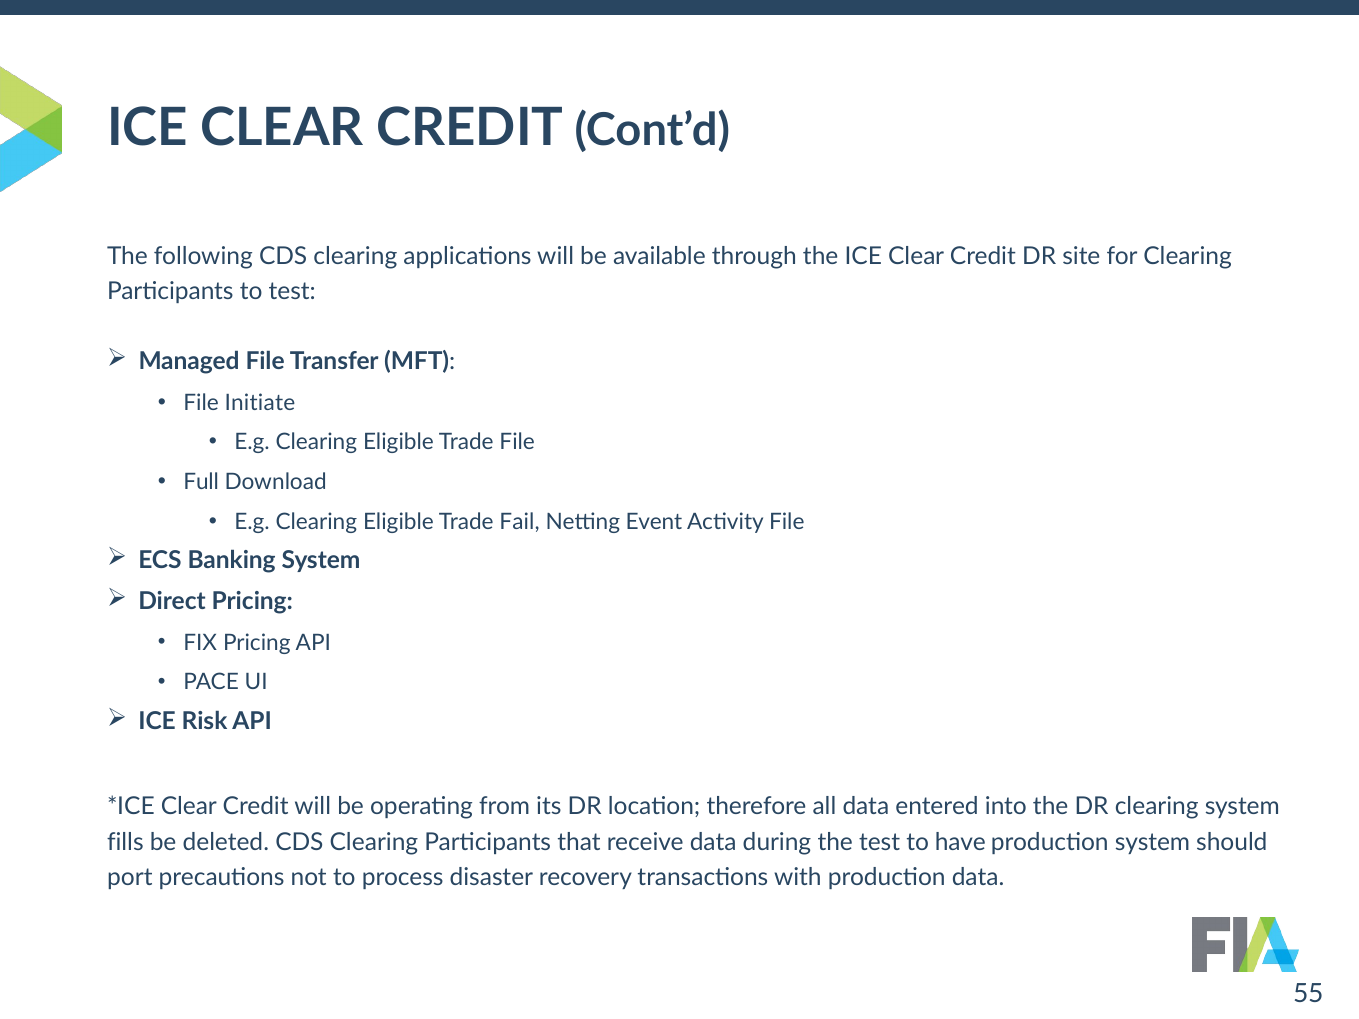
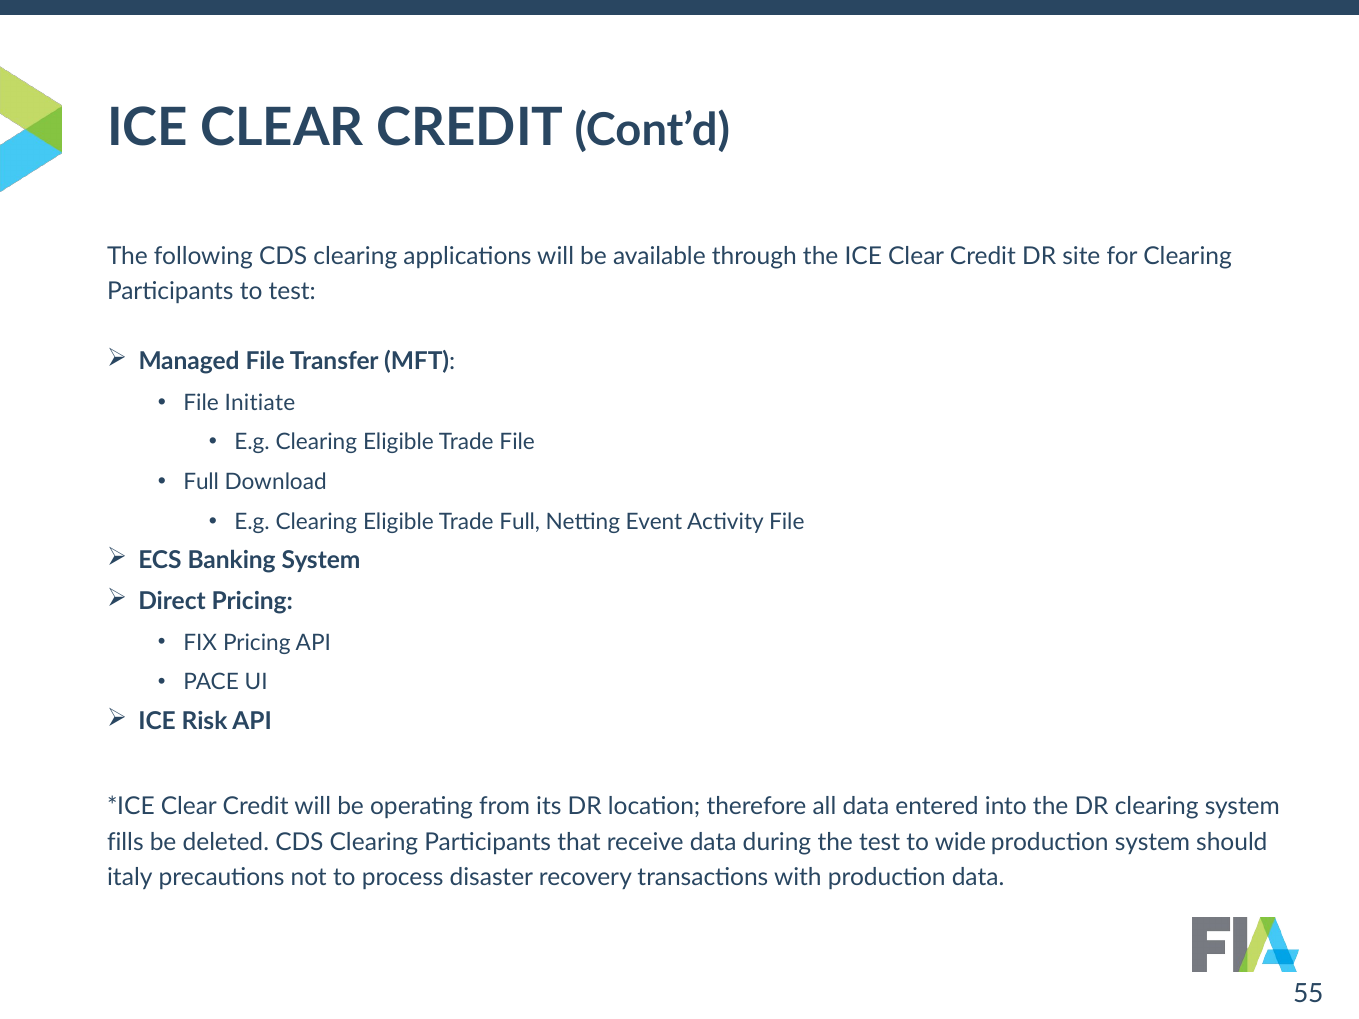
Trade Fail: Fail -> Full (520, 522)
have: have -> wide (960, 842)
port: port -> italy (130, 878)
